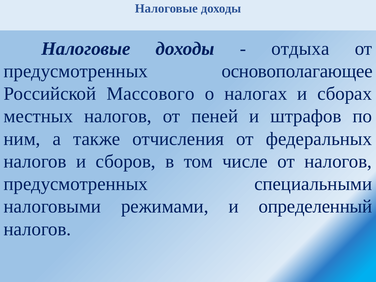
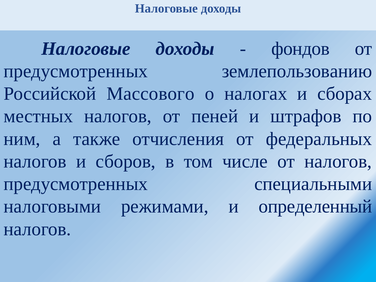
отдыха: отдыха -> фондов (301, 49)
основополагающее: основополагающее -> землепользованию (297, 71)
